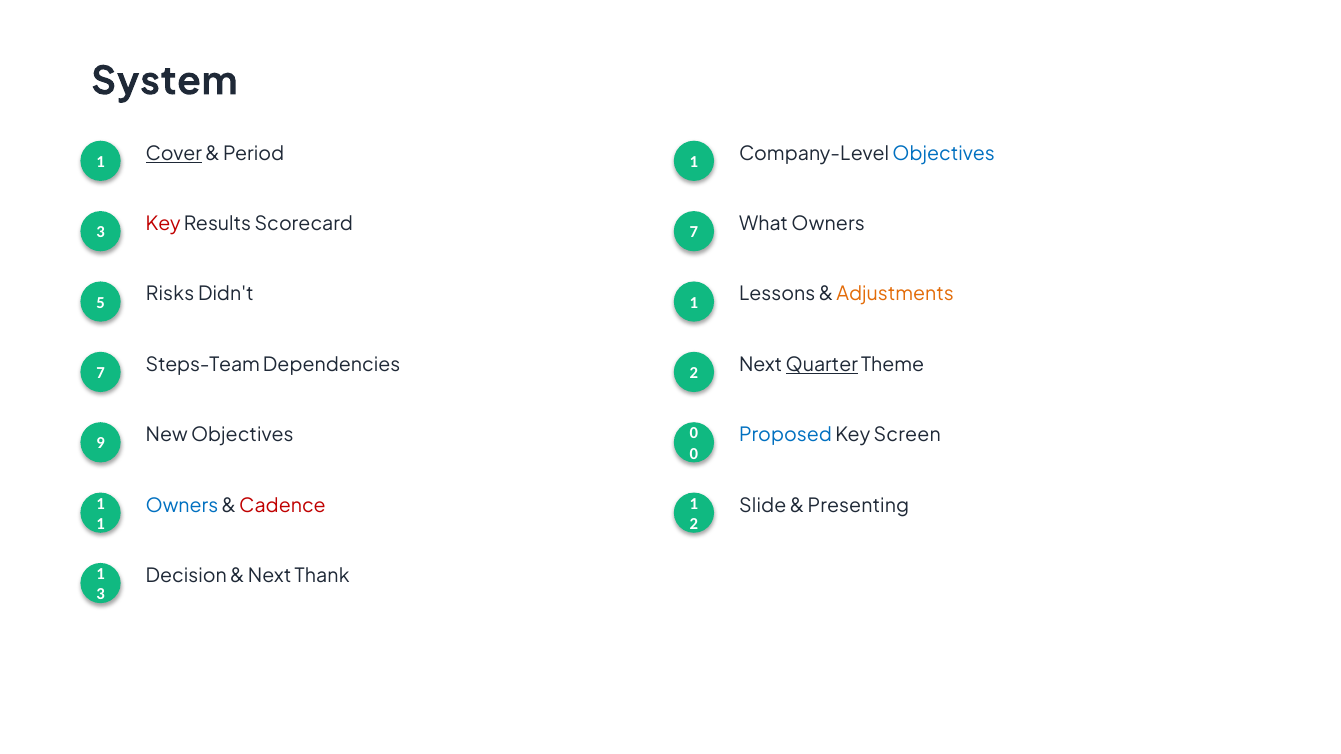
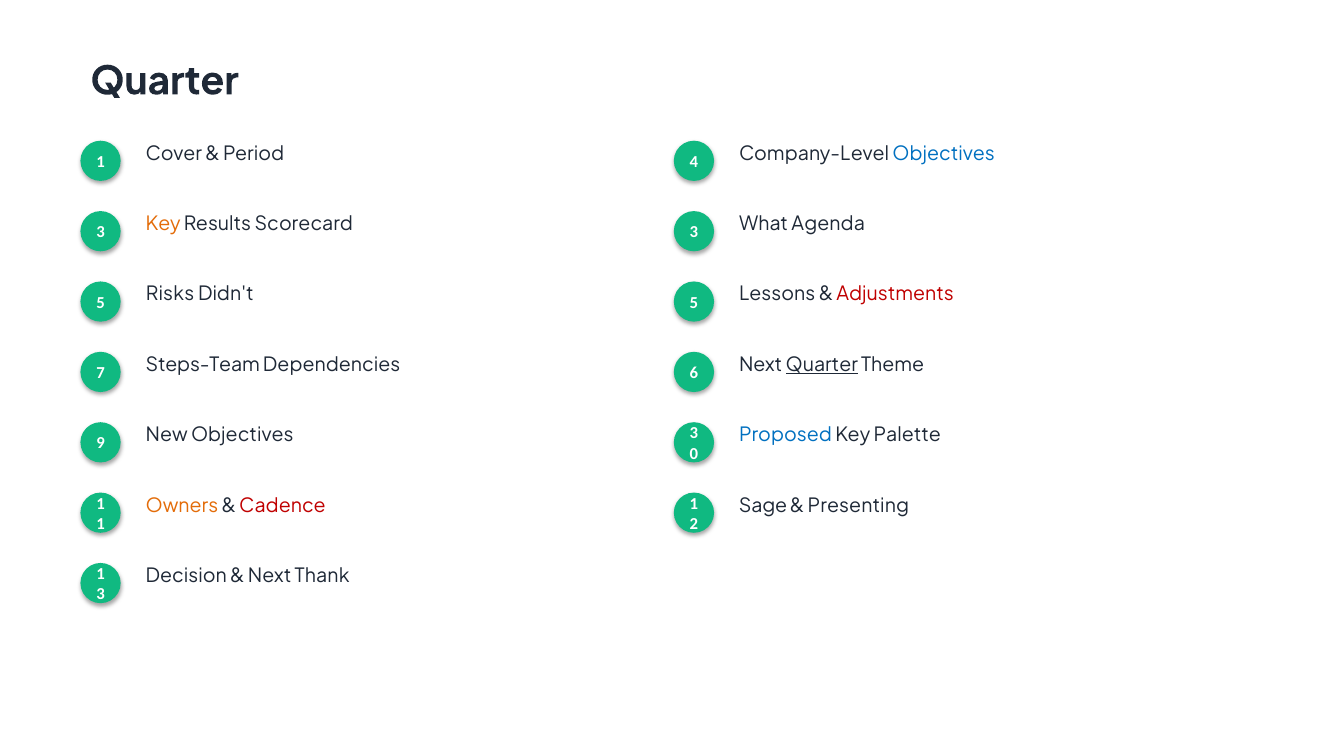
System: System -> Quarter (165, 81)
Cover underline: present -> none (174, 154)
Period 1: 1 -> 4 (694, 162)
Key colour: red -> orange (163, 224)
Scorecard 7: 7 -> 3 (694, 232)
What Owners: Owners -> Agenda (828, 224)
Didn't 1: 1 -> 5 (694, 303)
Adjustments colour: orange -> red (895, 295)
Dependencies 2: 2 -> 6 (694, 373)
Screen: Screen -> Palette (907, 435)
New Objectives 0: 0 -> 3 (694, 434)
Owners colour: blue -> orange (182, 506)
Slide: Slide -> Sage (763, 506)
